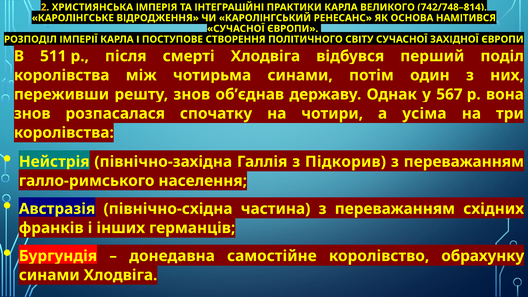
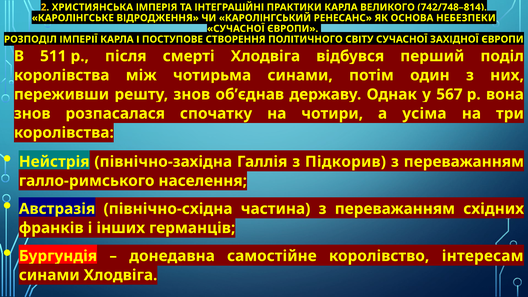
НАМІТИВСЯ: НАМІТИВСЯ -> НЕБЕЗПЕКИ (466, 18)
обрахунку: обрахунку -> інтересам (483, 256)
